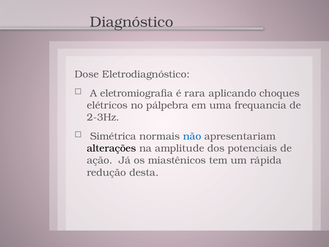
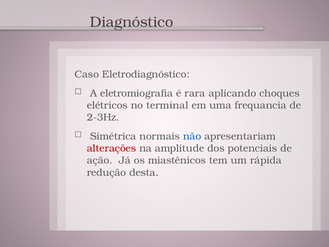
Dose: Dose -> Caso (87, 74)
pálpebra: pálpebra -> terminal (167, 105)
alterações colour: black -> red (111, 148)
